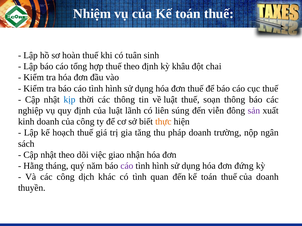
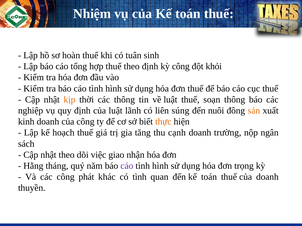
kỳ khâu: khâu -> công (181, 67)
chai: chai -> khỏi (214, 67)
kịp colour: blue -> orange (69, 100)
viễn: viễn -> nuôi (216, 111)
sản colour: purple -> orange (254, 111)
pháp: pháp -> cạnh (177, 133)
đứng: đứng -> trọng (244, 166)
dịch: dịch -> phát (86, 177)
